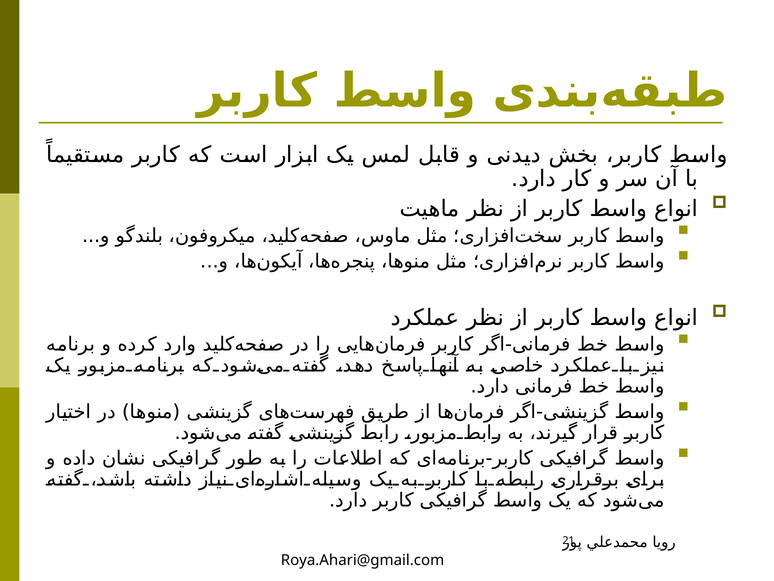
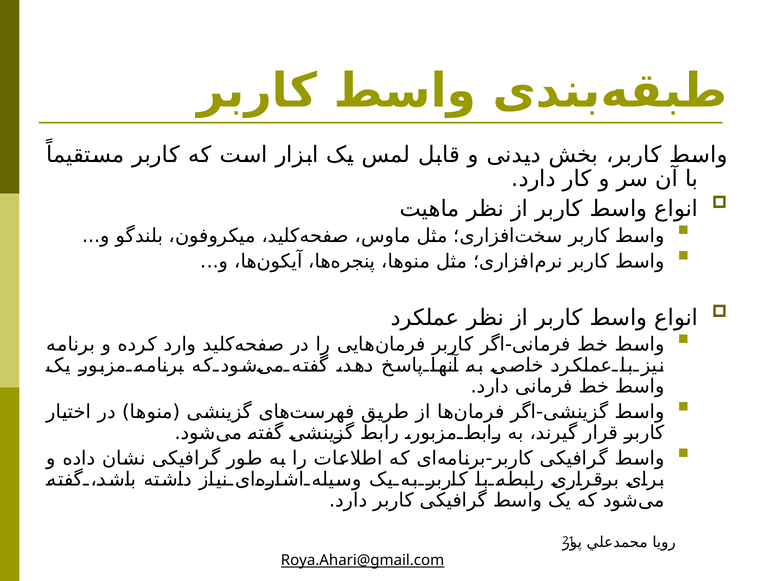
Roya.Ahari@gmail.com underline: none -> present (363, 560)
